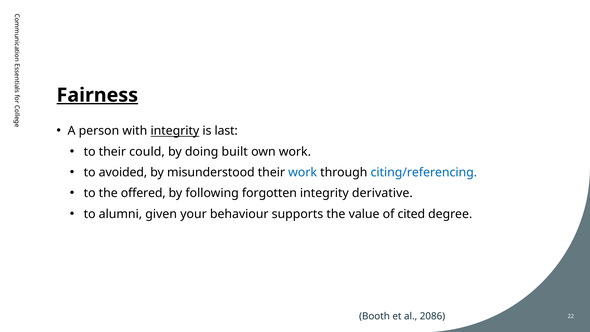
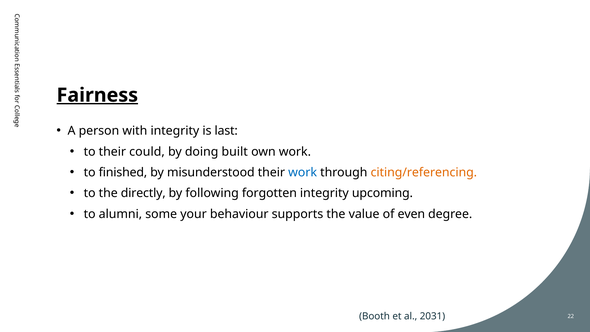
integrity underline: present -> none (175, 131)
avoided: avoided -> finished (123, 172)
citing/referencing colour: blue -> orange (424, 172)
offered: offered -> directly (143, 193)
derivative: derivative -> upcoming (382, 193)
given: given -> some (161, 214)
cited: cited -> even (411, 214)
2086: 2086 -> 2031 (432, 316)
